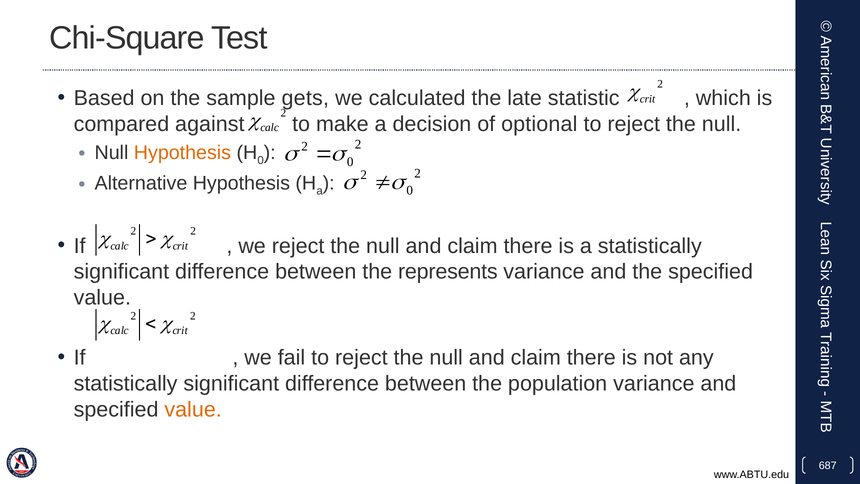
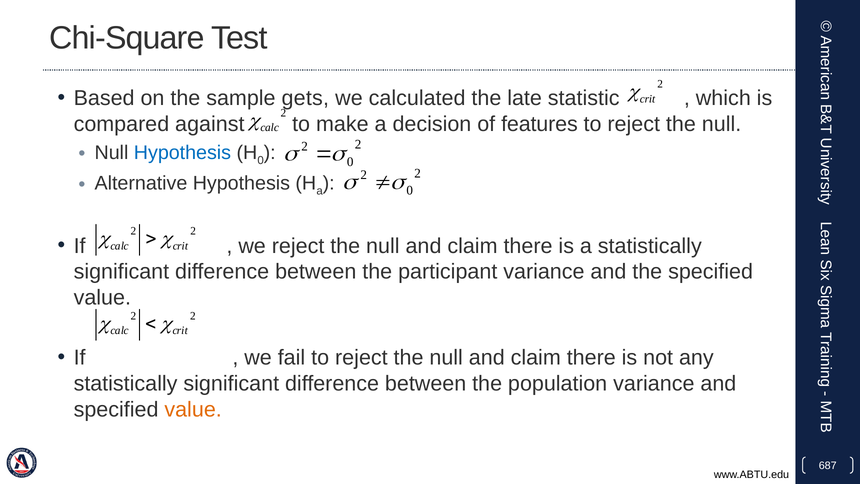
optional: optional -> features (539, 124)
Hypothesis colour: orange -> blue (182, 153)
represents: represents -> participant (448, 272)
